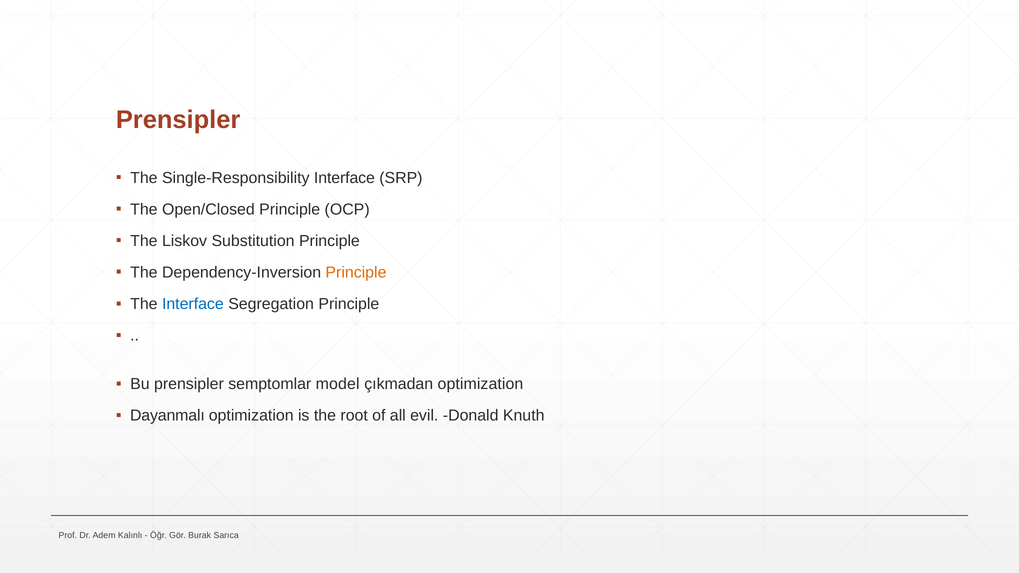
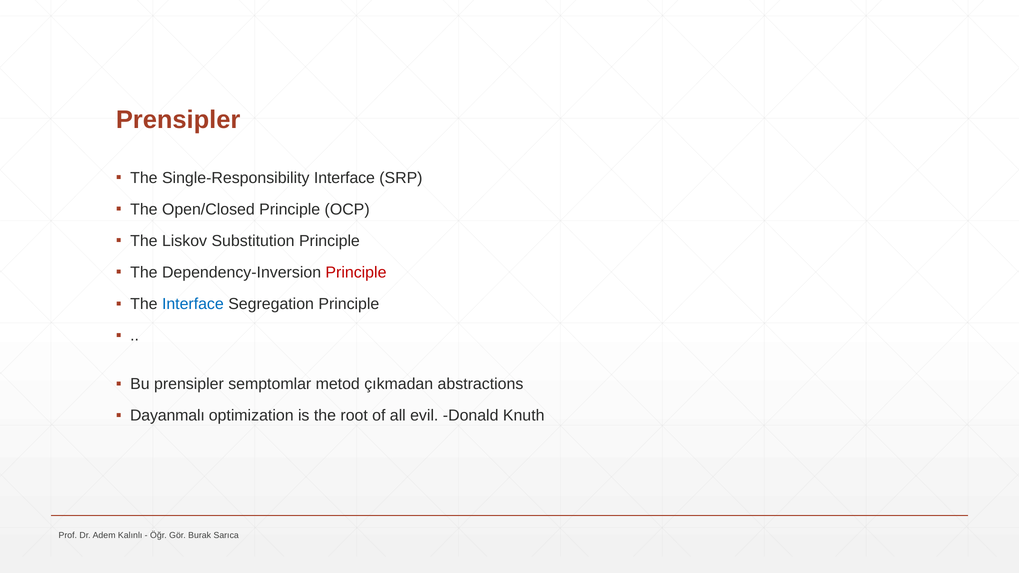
Principle colour: orange -> red (356, 272)
model: model -> metod (338, 384)
çıkmadan optimization: optimization -> abstractions (480, 384)
